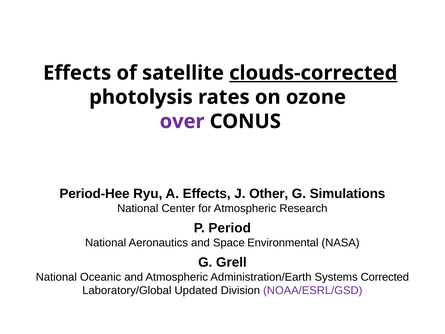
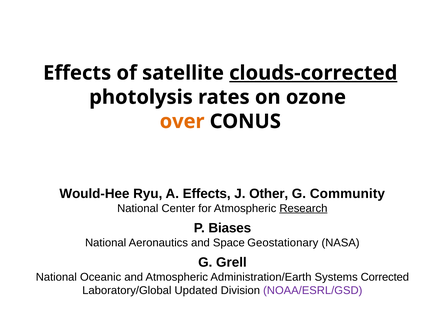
over colour: purple -> orange (182, 121)
Period-Hee: Period-Hee -> Would-Hee (94, 194)
Simulations: Simulations -> Community (347, 194)
Research underline: none -> present (303, 208)
Period: Period -> Biases (230, 228)
Environmental: Environmental -> Geostationary (283, 242)
